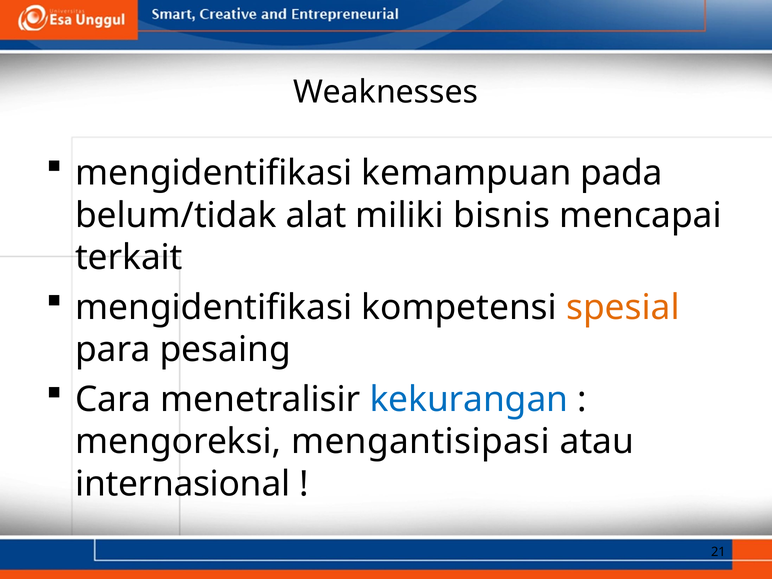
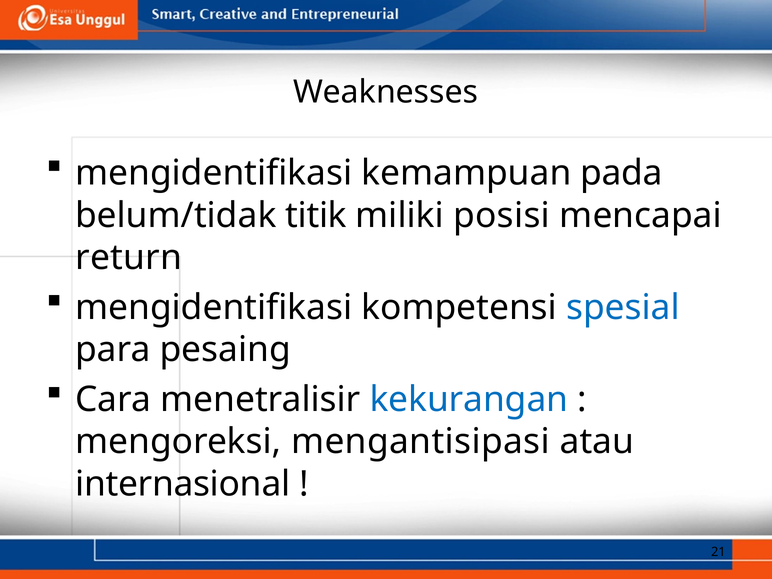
alat: alat -> titik (316, 215)
bisnis: bisnis -> posisi (501, 215)
terkait: terkait -> return (129, 258)
spesial colour: orange -> blue (623, 307)
